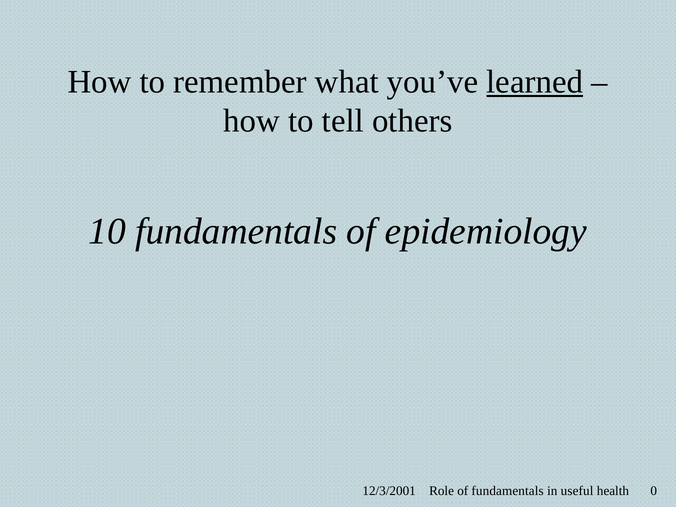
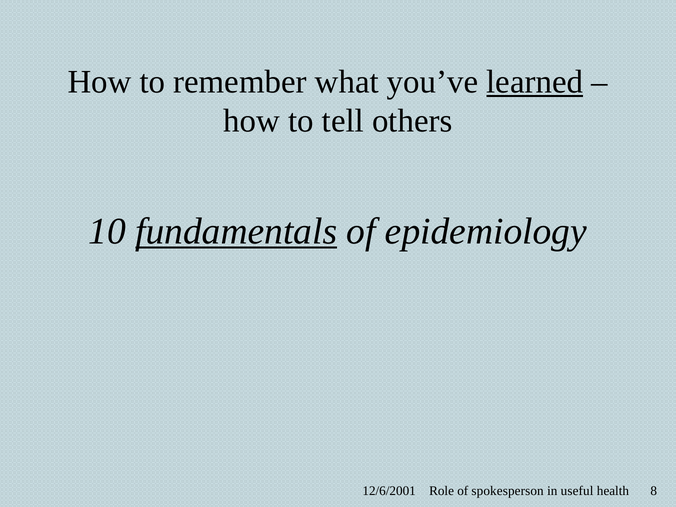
fundamentals underline: none -> present (236, 231)
12/3/2001: 12/3/2001 -> 12/6/2001 (389, 491)
of fundamentals: fundamentals -> spokesperson (508, 491)
0: 0 -> 8 (654, 491)
